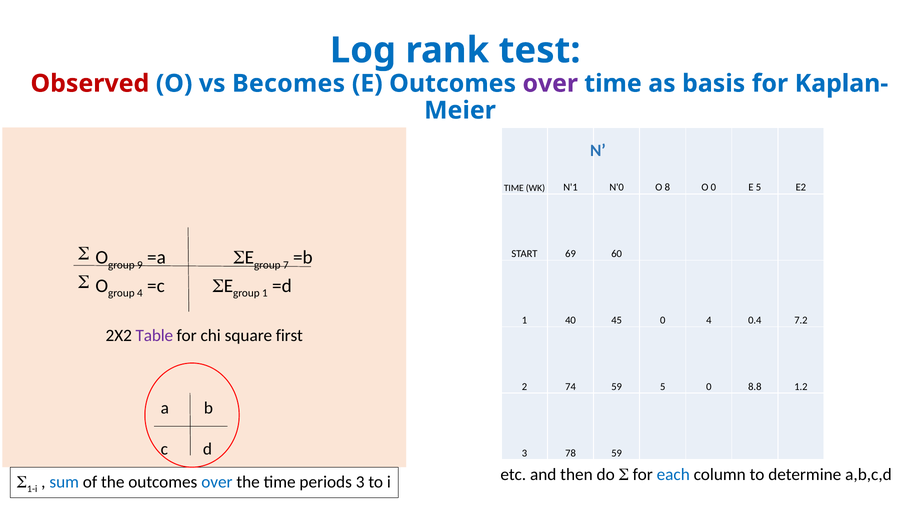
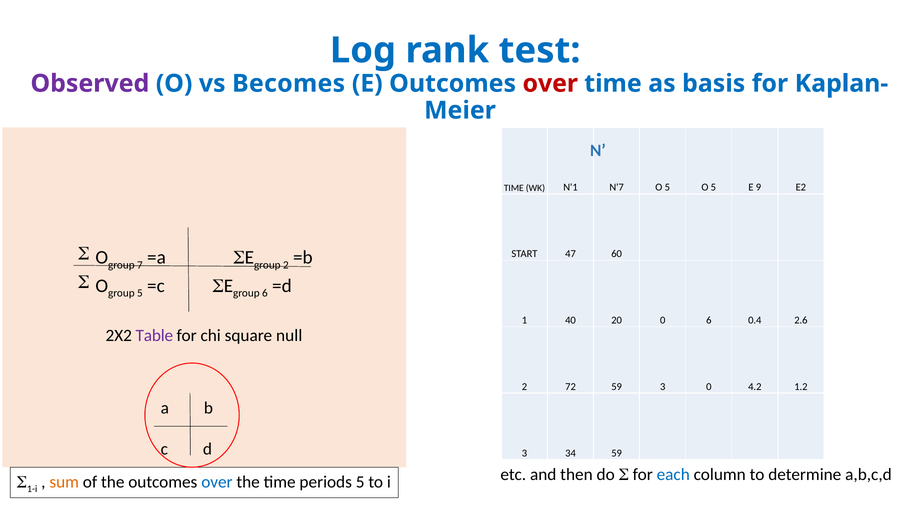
Observed colour: red -> purple (90, 84)
over colour: purple -> red (550, 84)
N'0: N'0 -> N'7 (617, 188)
8: 8 -> 5 (667, 188)
0: 0 -> 5 (713, 188)
E 5: 5 -> 9 (759, 188)
9: 9 -> 7 (140, 265)
7: 7 -> 2 (286, 265)
69: 69 -> 47 (571, 254)
4: 4 -> 5 (140, 293)
1: 1 -> 6 (265, 293)
45: 45 -> 20 (617, 321)
0 4: 4 -> 6 (709, 321)
7.2: 7.2 -> 2.6 (801, 321)
first: first -> null (289, 336)
74: 74 -> 72 (571, 387)
59 5: 5 -> 3 (663, 387)
8.8: 8.8 -> 4.2 (755, 387)
78: 78 -> 34 (571, 454)
sum colour: blue -> orange (64, 483)
periods 3: 3 -> 5 (360, 483)
